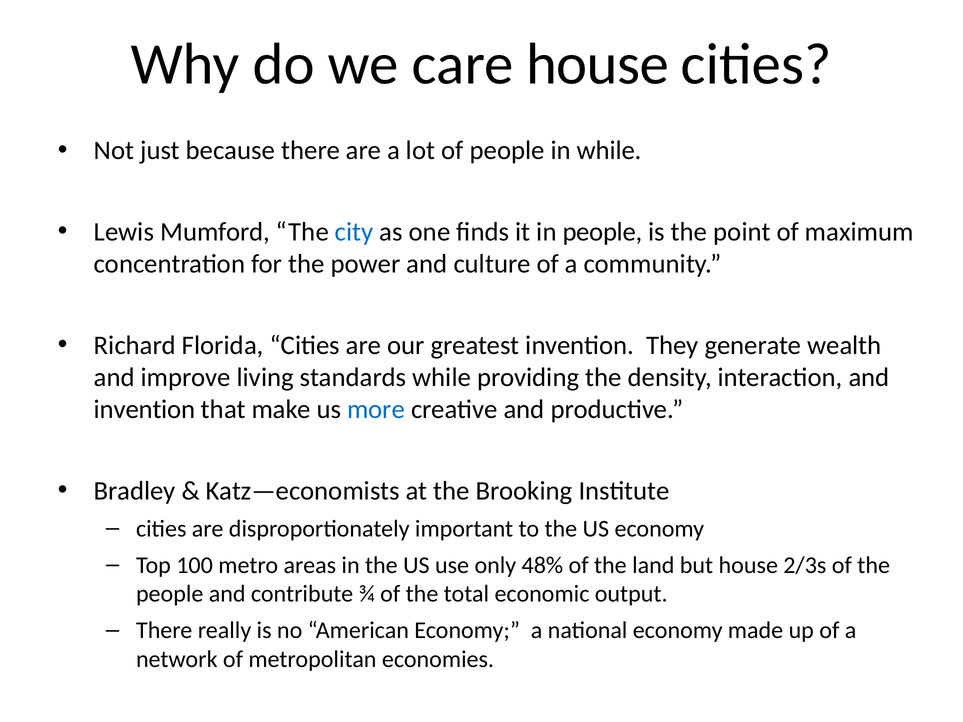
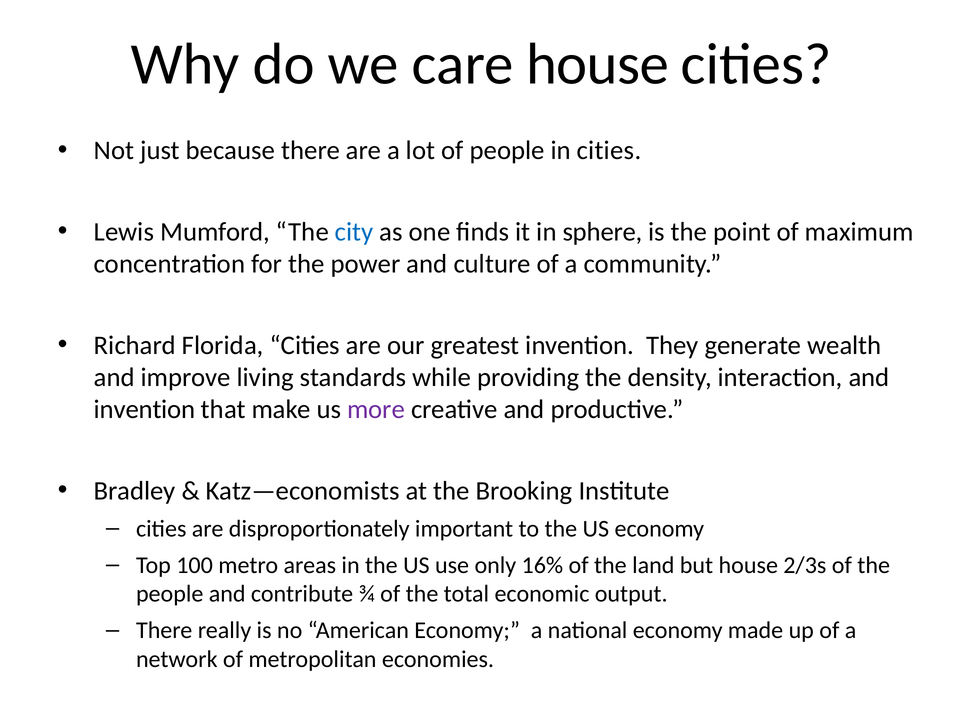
in while: while -> cities (609, 151)
in people: people -> sphere (603, 232)
more colour: blue -> purple (376, 410)
48%: 48% -> 16% (542, 565)
